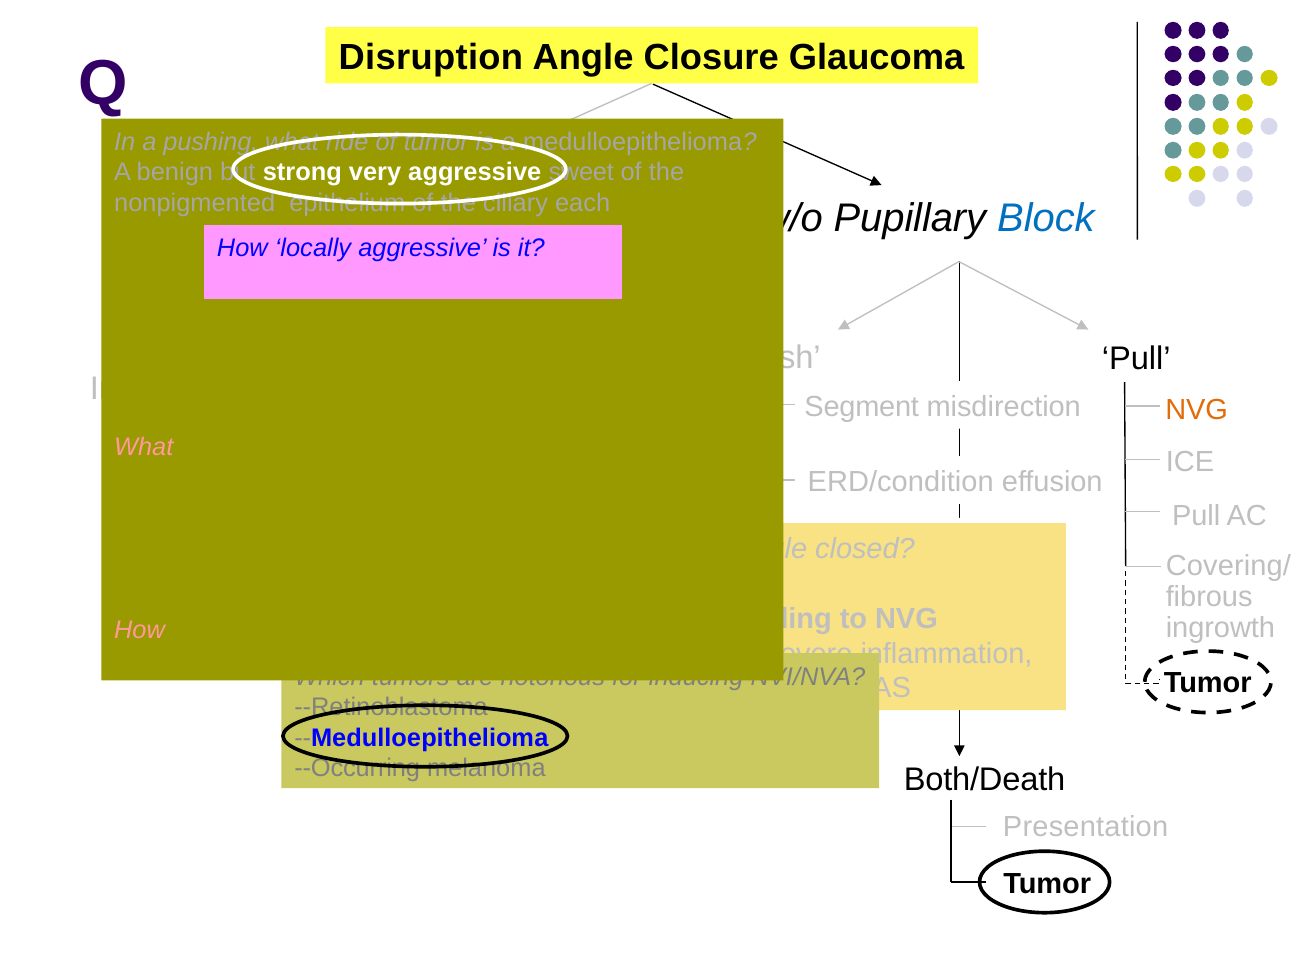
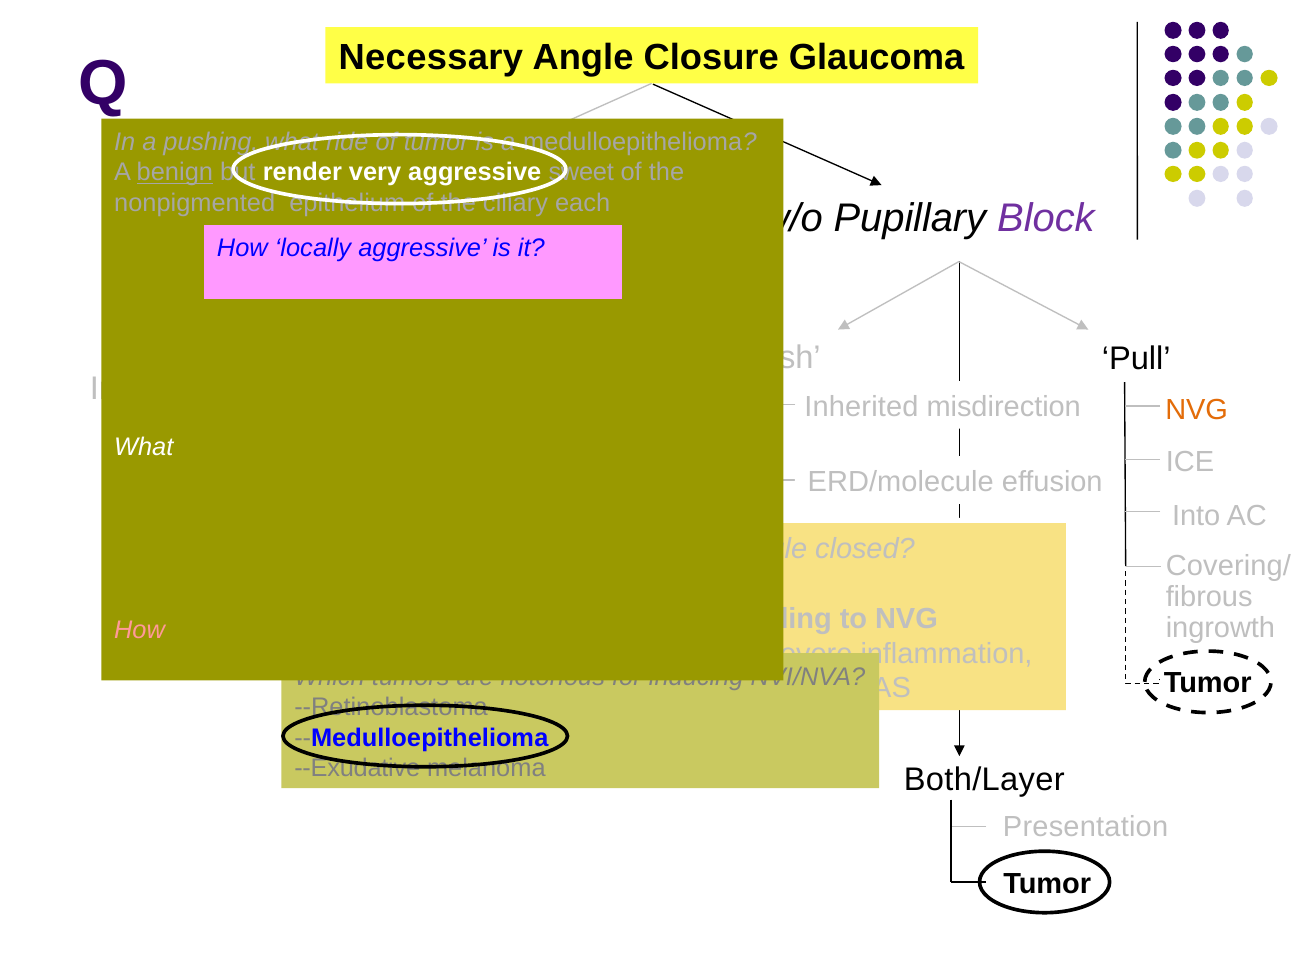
Disruption: Disruption -> Necessary (431, 58)
benign underline: none -> present (175, 172)
strong: strong -> render (302, 172)
Block colour: blue -> purple (1046, 218)
Segment: Segment -> Inherited (861, 407)
What colour: pink -> white (144, 447)
ERD/condition: ERD/condition -> ERD/molecule (901, 482)
Pull: Pull -> Into (1196, 516)
--Occurring: --Occurring -> --Exudative (357, 768)
Both/Death: Both/Death -> Both/Layer (984, 779)
